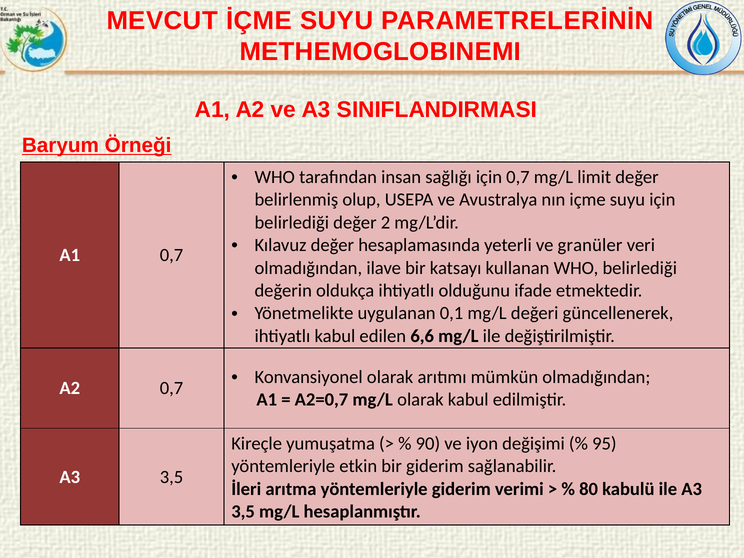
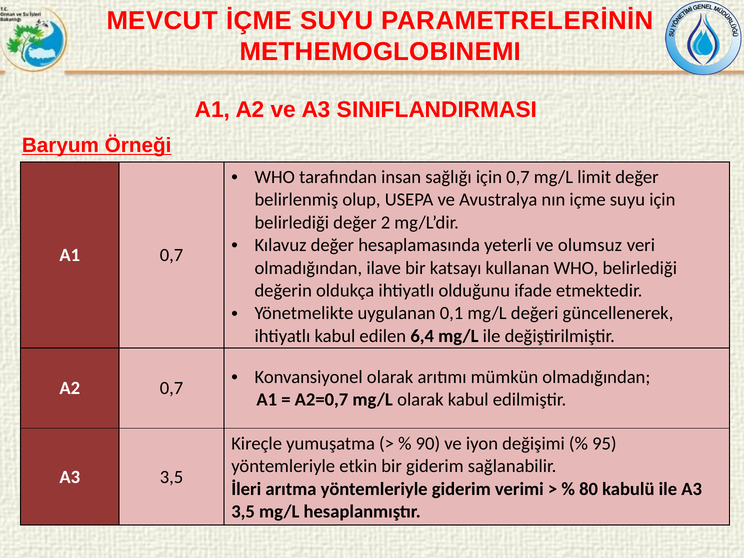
granüler: granüler -> olumsuz (590, 245)
6,6: 6,6 -> 6,4 (422, 336)
